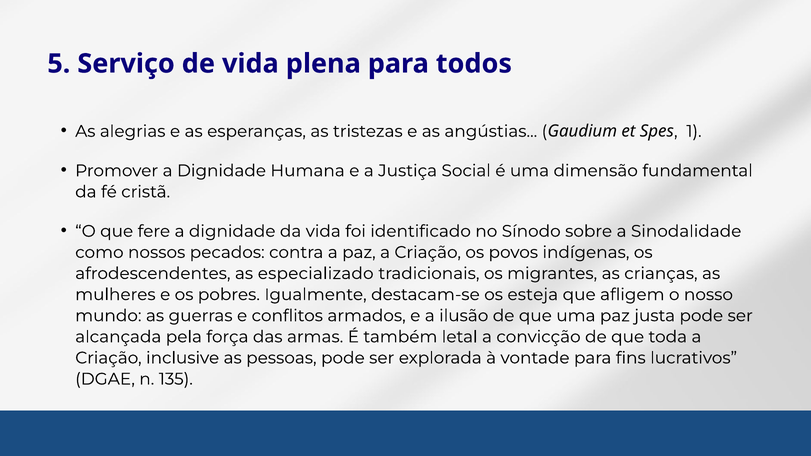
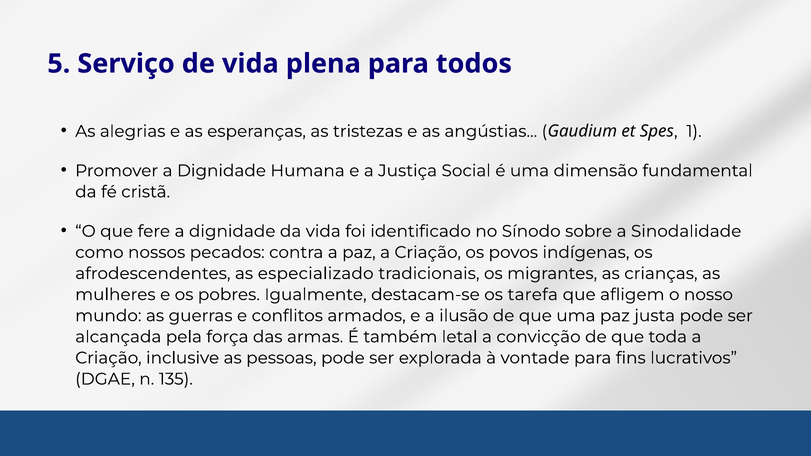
esteja: esteja -> tarefa (533, 295)
